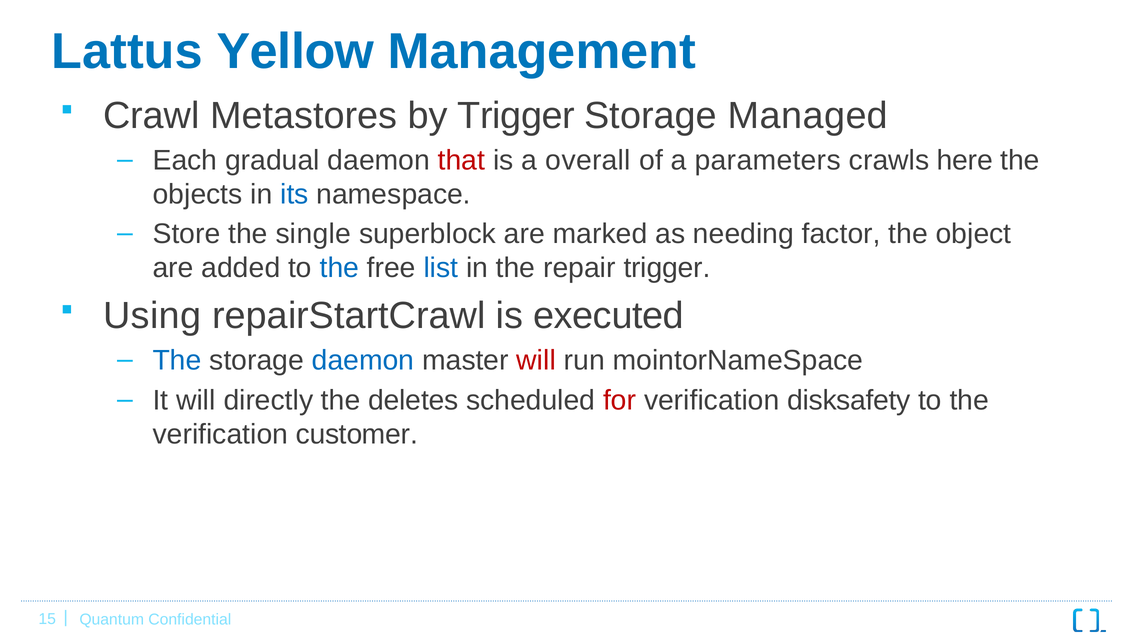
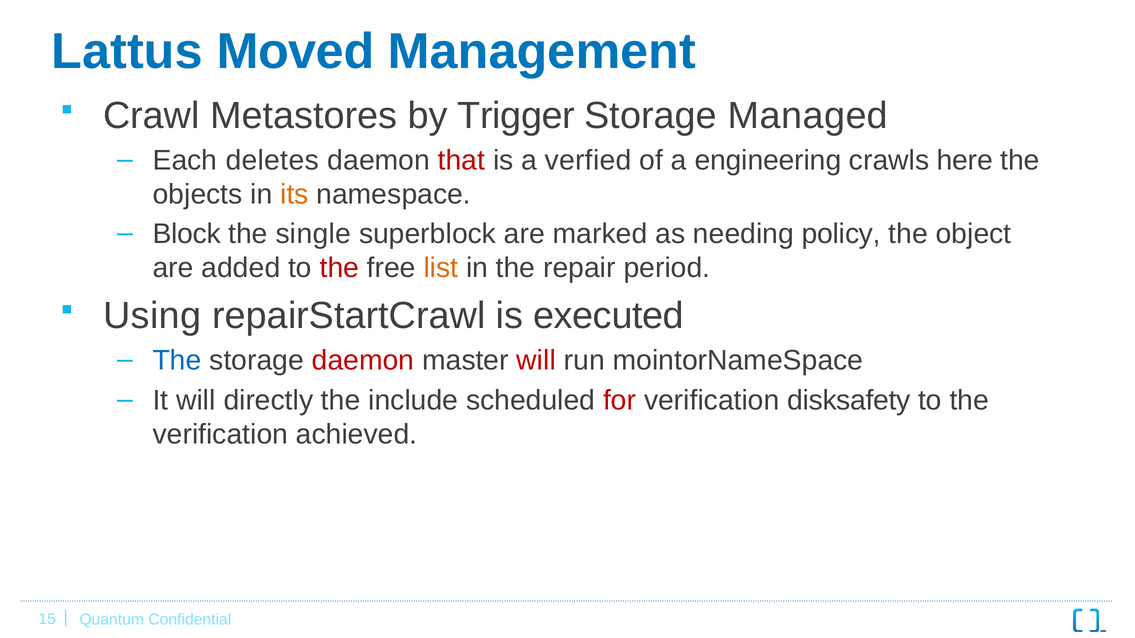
Yellow: Yellow -> Moved (295, 52)
gradual: gradual -> deletes (272, 160)
overall: overall -> verfied (588, 160)
parameters: parameters -> engineering (768, 160)
its colour: blue -> orange (294, 194)
Store: Store -> Block (187, 234)
factor: factor -> policy (841, 234)
the colour: blue -> red (339, 268)
list colour: blue -> orange (441, 268)
repair trigger: trigger -> period (667, 268)
daemon colour: blue -> red (363, 361)
deletes: deletes -> include (413, 401)
customer: customer -> achieved (357, 435)
